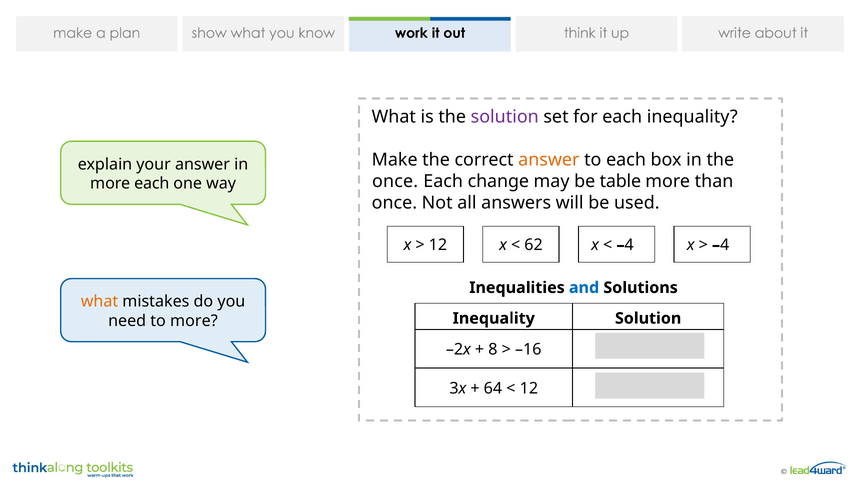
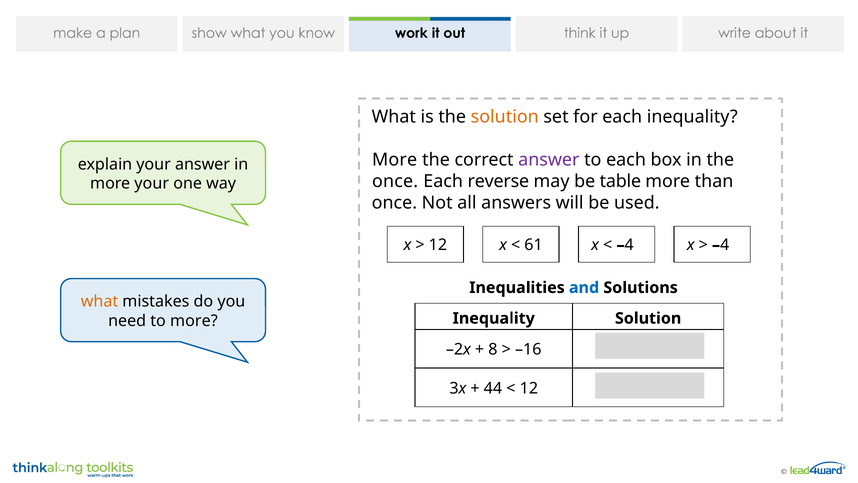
solution colour: purple -> orange (505, 117)
Make: Make -> More (395, 160)
answer colour: orange -> purple (549, 160)
change: change -> reverse (498, 181)
more each: each -> your (152, 183)
62: 62 -> 61 (534, 245)
64: 64 -> 44 (493, 388)
